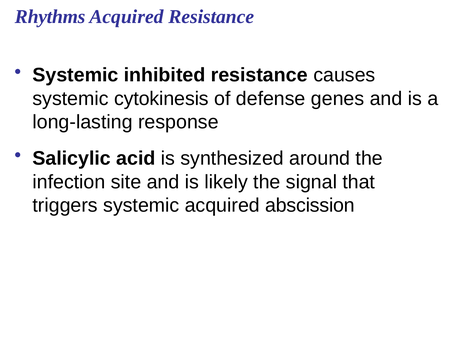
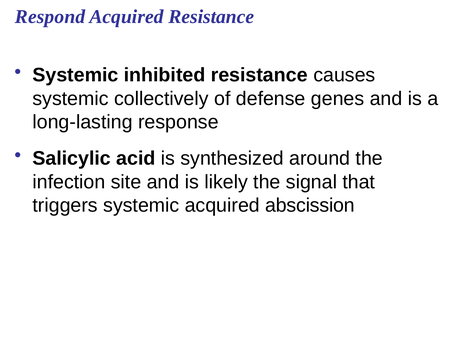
Rhythms: Rhythms -> Respond (50, 17)
cytokinesis: cytokinesis -> collectively (161, 98)
